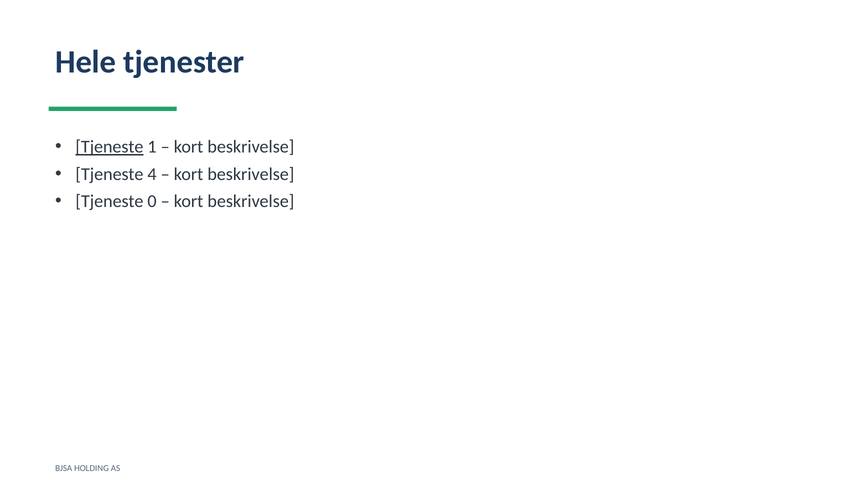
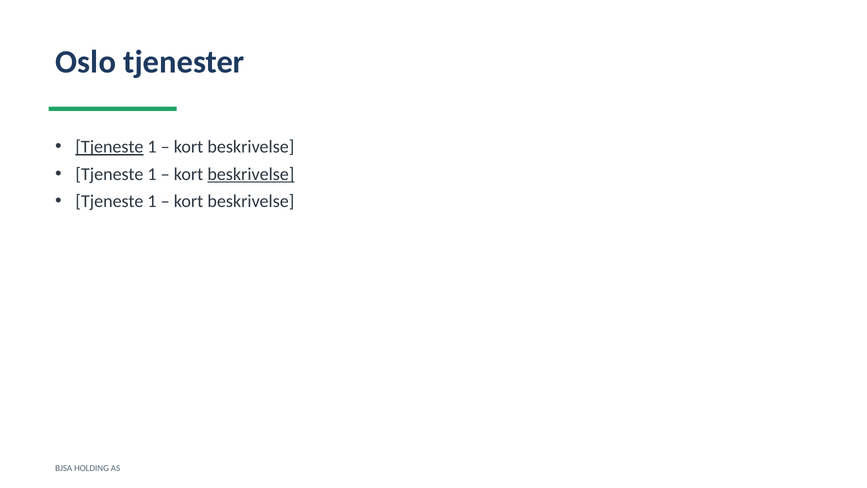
Hele: Hele -> Oslo (86, 62)
4: 4 -> 1 (152, 174)
beskrivelse underline: none -> present (251, 174)
0: 0 -> 1 (152, 201)
